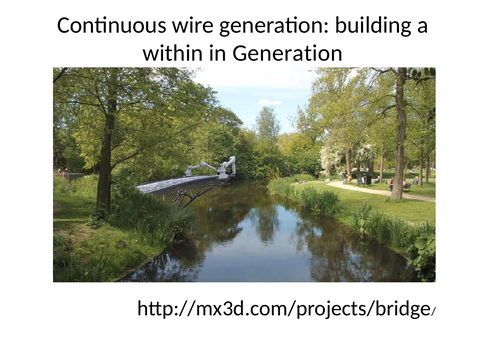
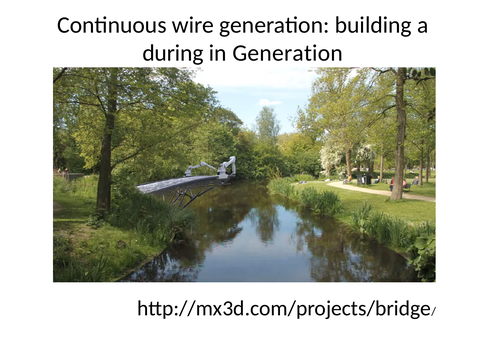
within: within -> during (173, 53)
